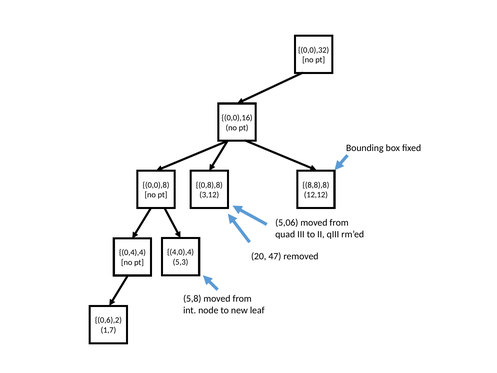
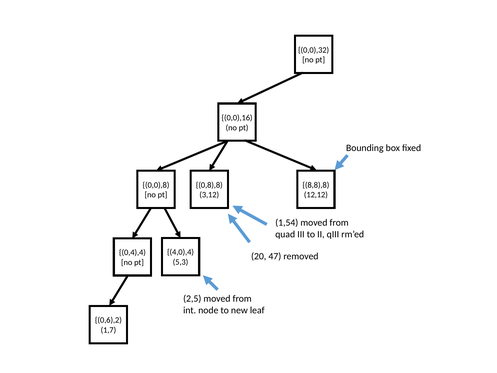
5,06: 5,06 -> 1,54 (287, 223)
5,8: 5,8 -> 2,5 (192, 298)
